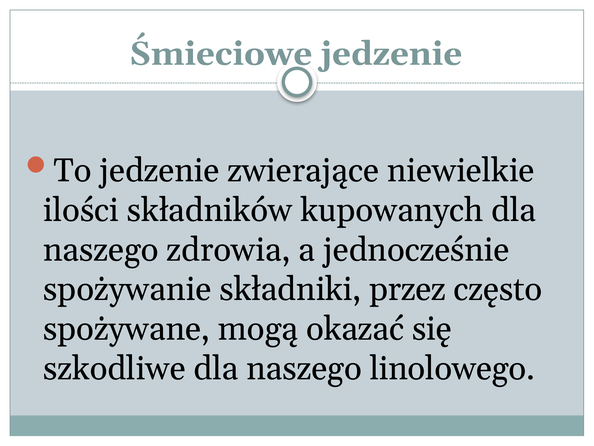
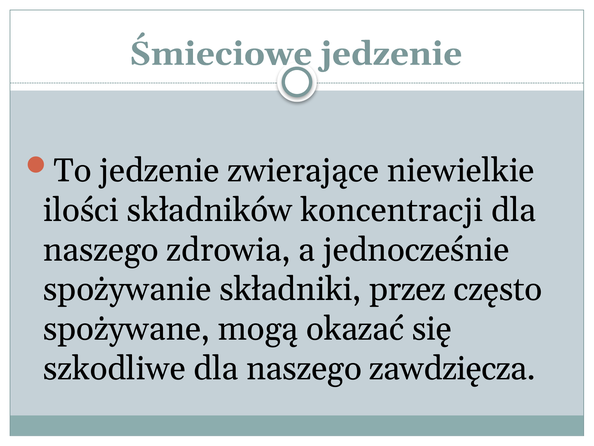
kupowanych: kupowanych -> koncentracji (392, 210)
linolowego: linolowego -> zawdzięcza (452, 368)
